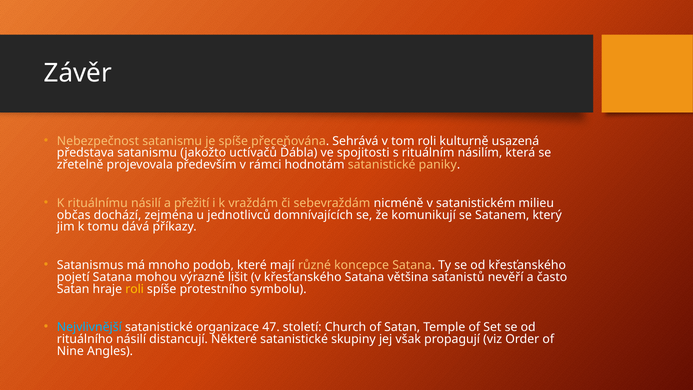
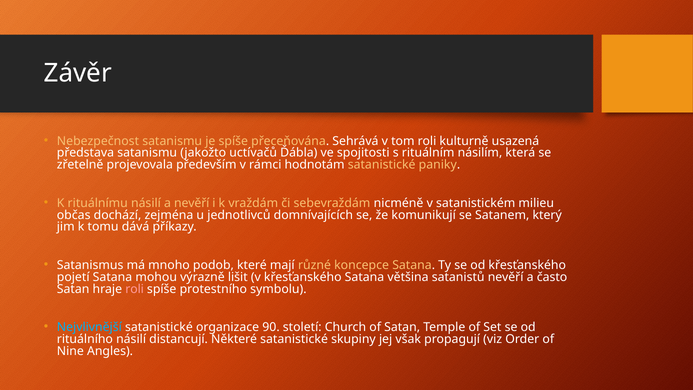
a přežití: přežití -> nevěří (192, 203)
roli colour: yellow -> pink (135, 289)
47: 47 -> 90 (271, 327)
